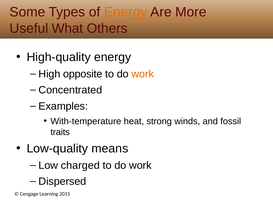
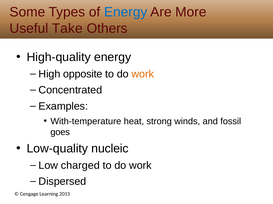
Energy colour: orange -> blue (126, 12)
What: What -> Take (67, 28)
traits: traits -> goes (60, 133)
means: means -> nucleic (110, 149)
